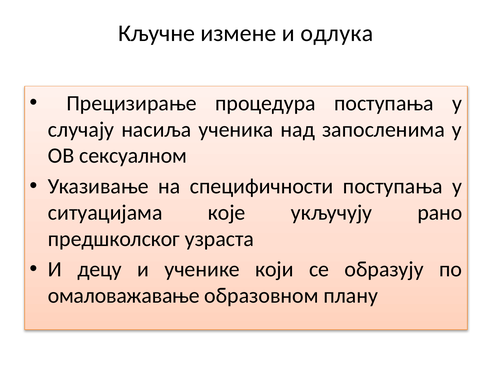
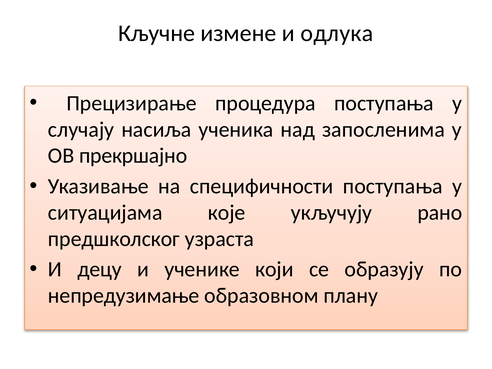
сексуалном: сексуалном -> прекршајно (133, 156)
омаловажавање: омаловажавање -> непредузимање (124, 296)
